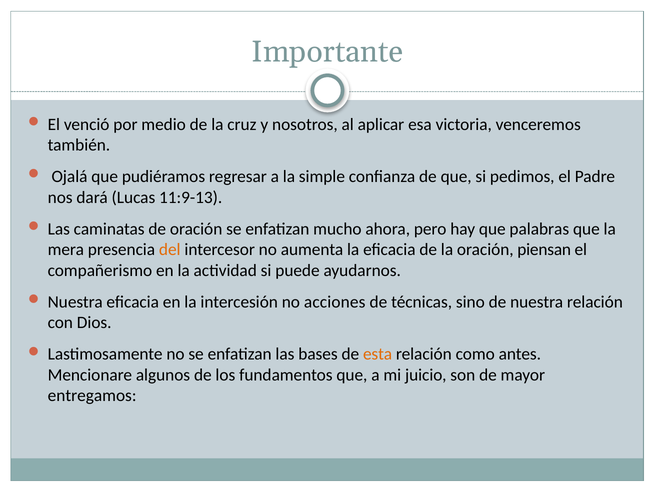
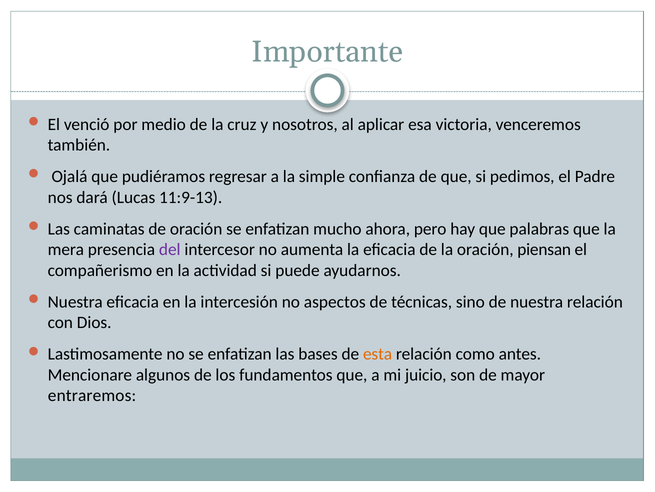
del colour: orange -> purple (170, 249)
acciones: acciones -> aspectos (335, 302)
entregamos: entregamos -> entraremos (92, 395)
